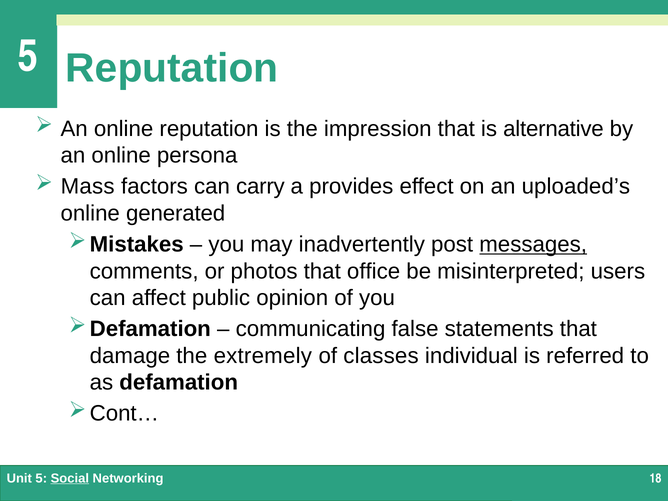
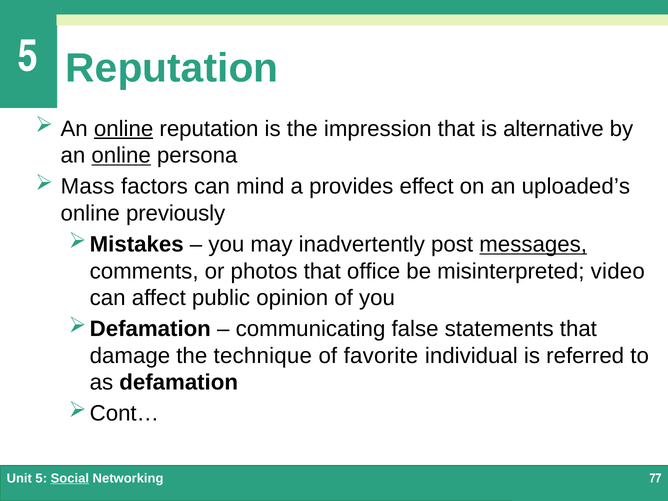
online underline: none -> present (124, 129)
online underline: none -> present (121, 155)
carry: carry -> mind (260, 187)
generated: generated -> previously (176, 213)
users: users -> video (618, 271)
extremely: extremely -> technique (263, 356)
classes: classes -> favorite (381, 356)
18: 18 -> 77 (655, 478)
